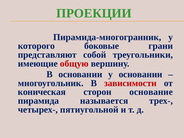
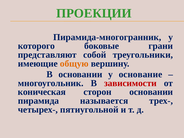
общую colour: red -> orange (74, 64)
у основании: основании -> основание (141, 74)
сторон основание: основание -> основании (151, 92)
